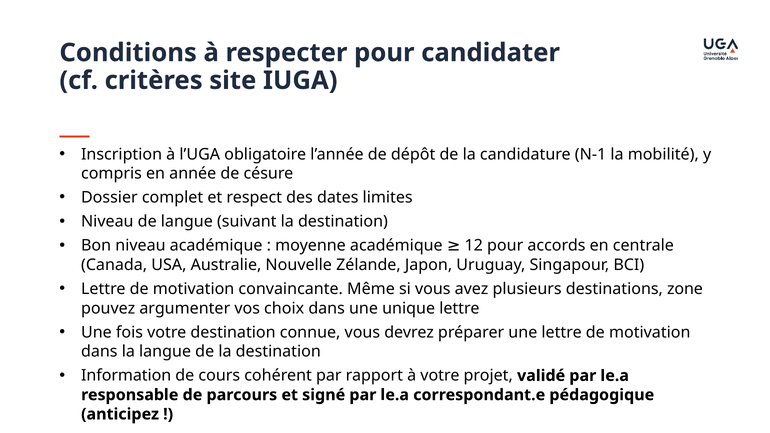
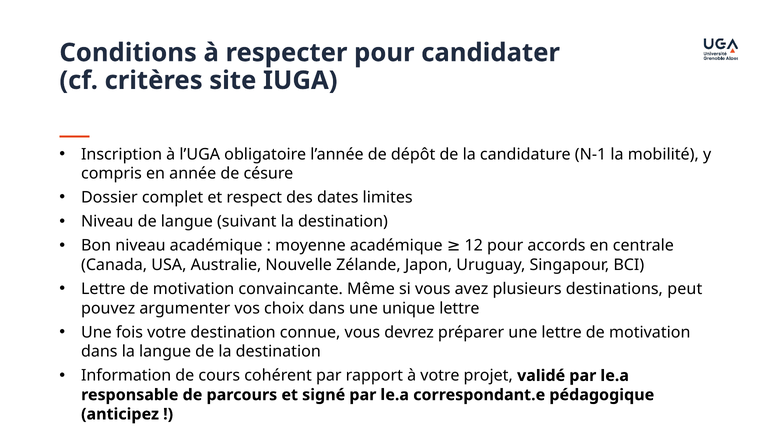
zone: zone -> peut (685, 289)
